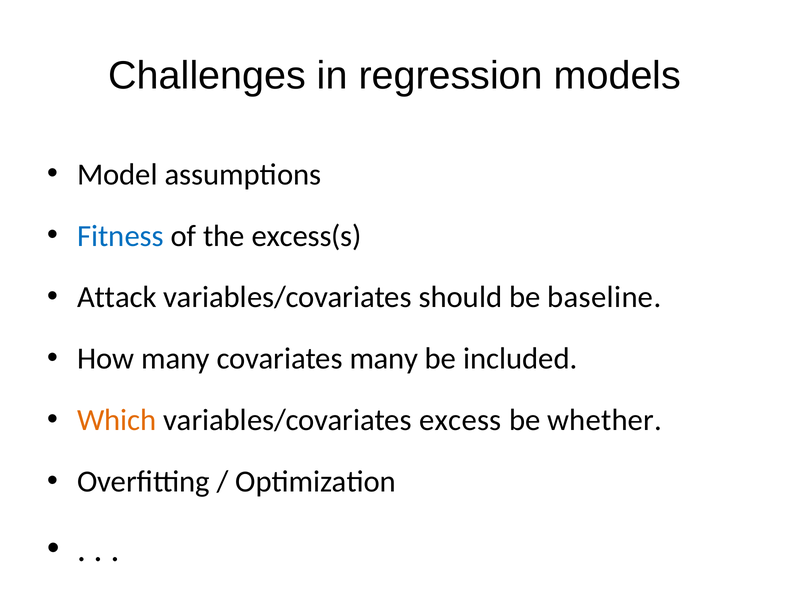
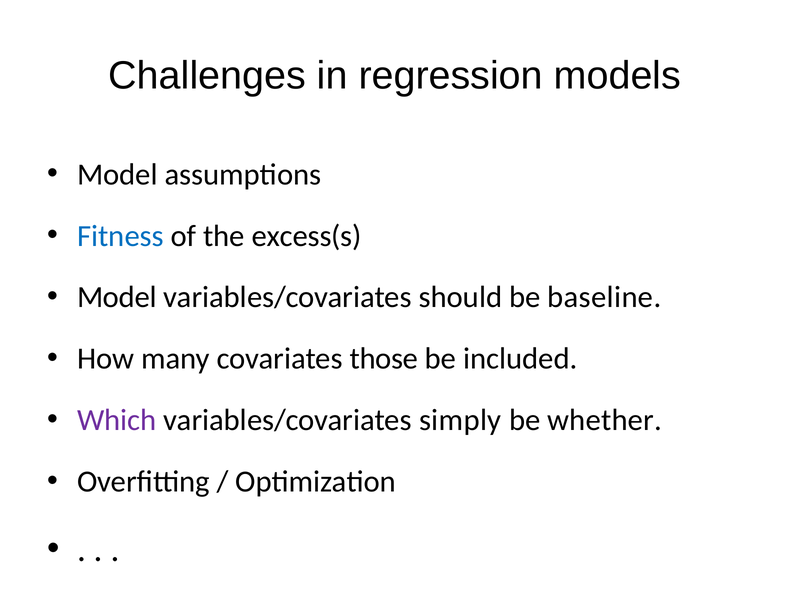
Attack: Attack -> Model (117, 298)
covariates many: many -> those (384, 359)
Which colour: orange -> purple (117, 421)
excess: excess -> simply (460, 421)
